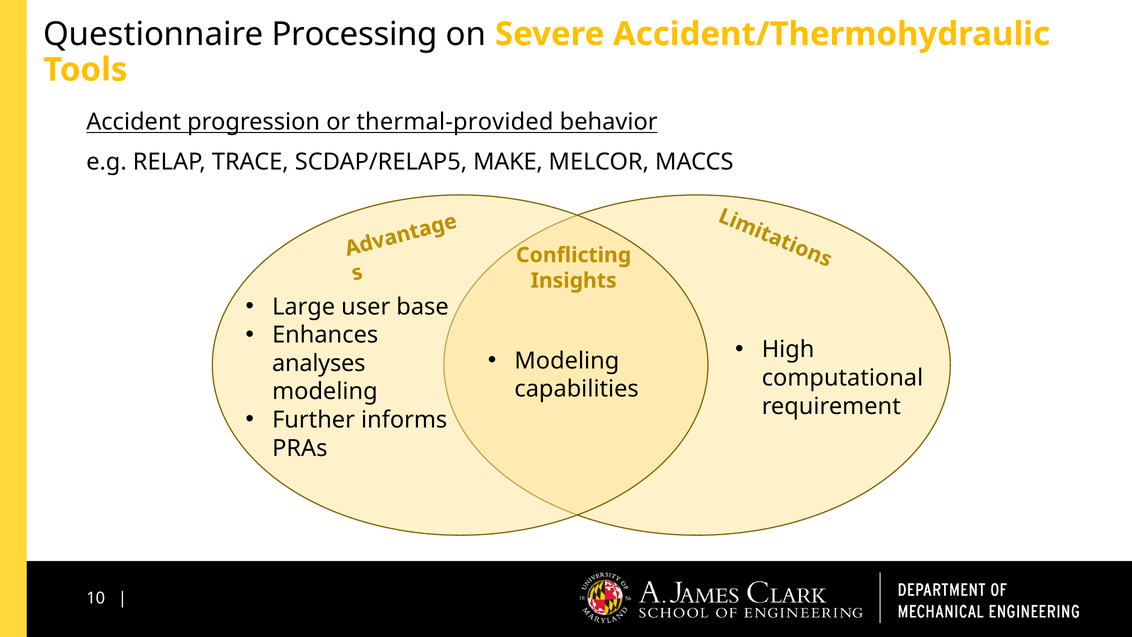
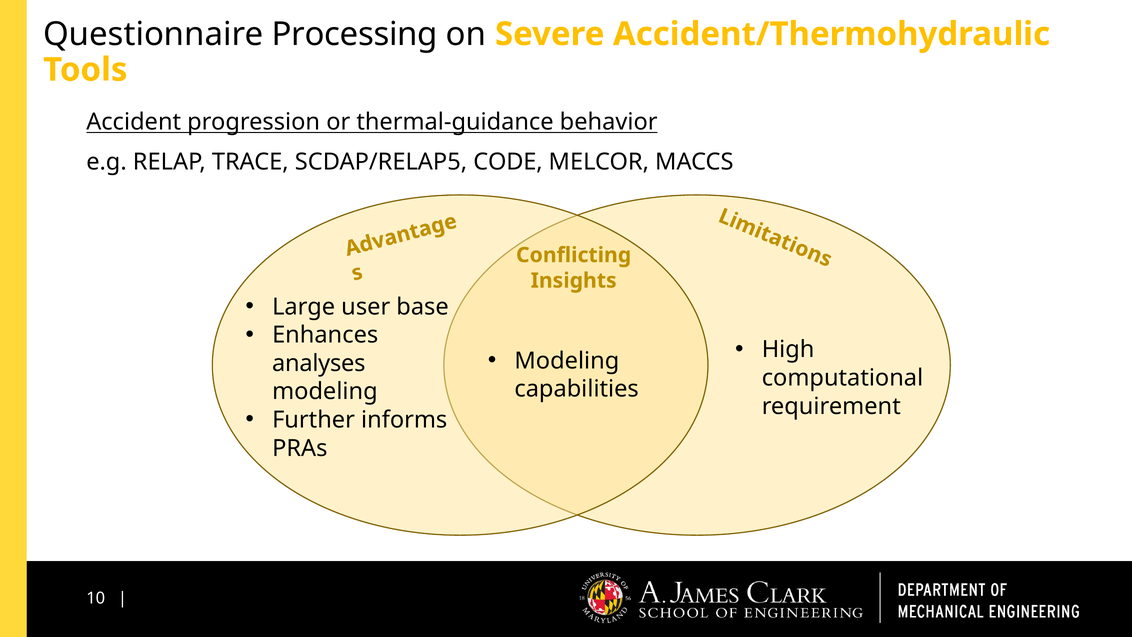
thermal-provided: thermal-provided -> thermal-guidance (455, 122)
MAKE: MAKE -> CODE (508, 162)
